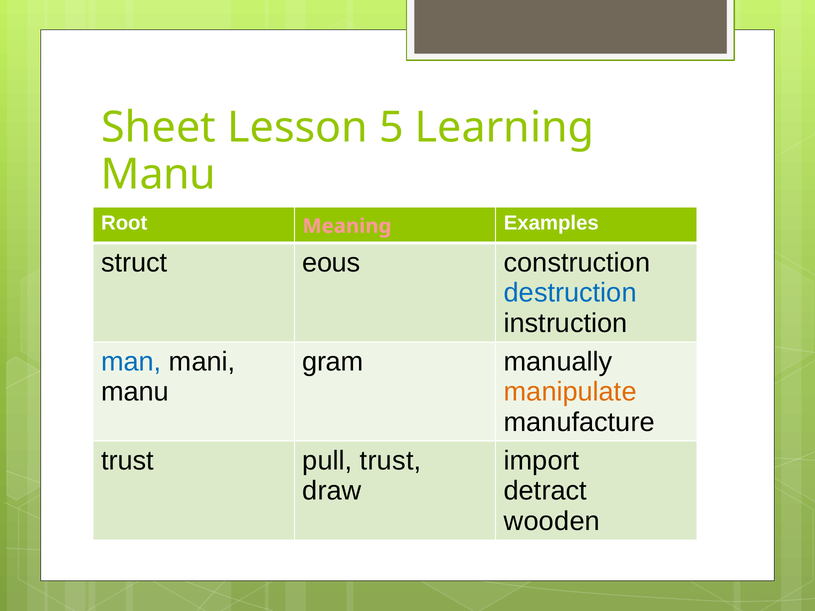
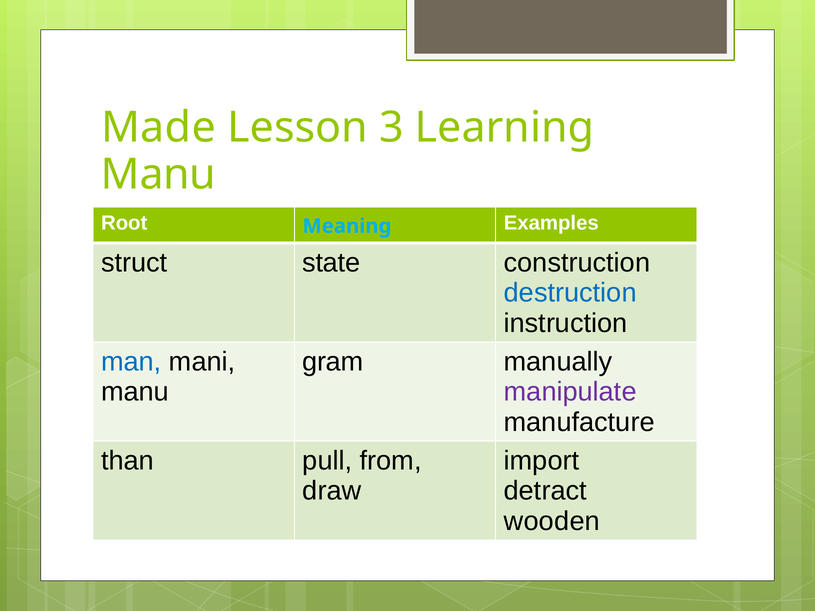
Sheet: Sheet -> Made (159, 127)
5: 5 -> 3 (391, 127)
Meaning colour: pink -> light blue (347, 226)
eous: eous -> state (331, 263)
manipulate colour: orange -> purple (570, 392)
trust: trust -> than (127, 461)
pull trust: trust -> from (391, 461)
